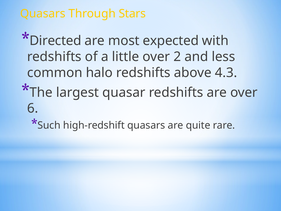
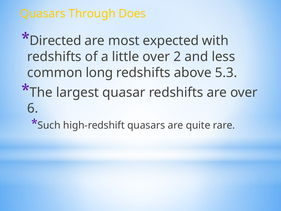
Stars: Stars -> Does (132, 14)
halo: halo -> long (99, 73)
4.3: 4.3 -> 5.3 (226, 73)
